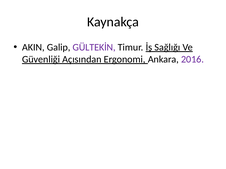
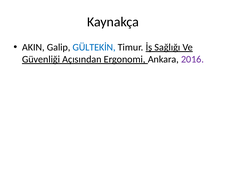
GÜLTEKİN colour: purple -> blue (94, 47)
